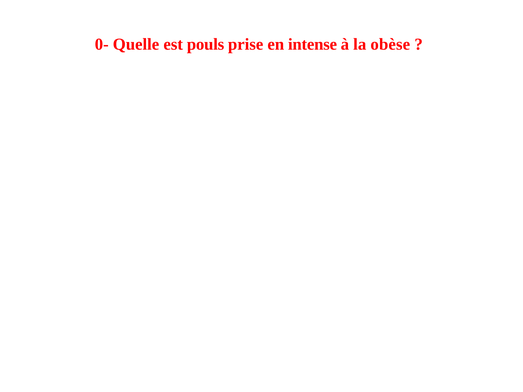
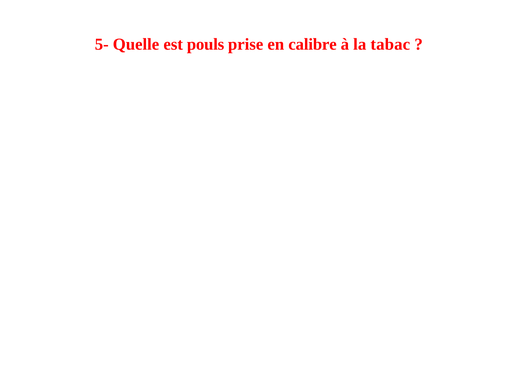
0-: 0- -> 5- (102, 44)
intense: intense -> calibre (313, 44)
obèse: obèse -> tabac (390, 44)
